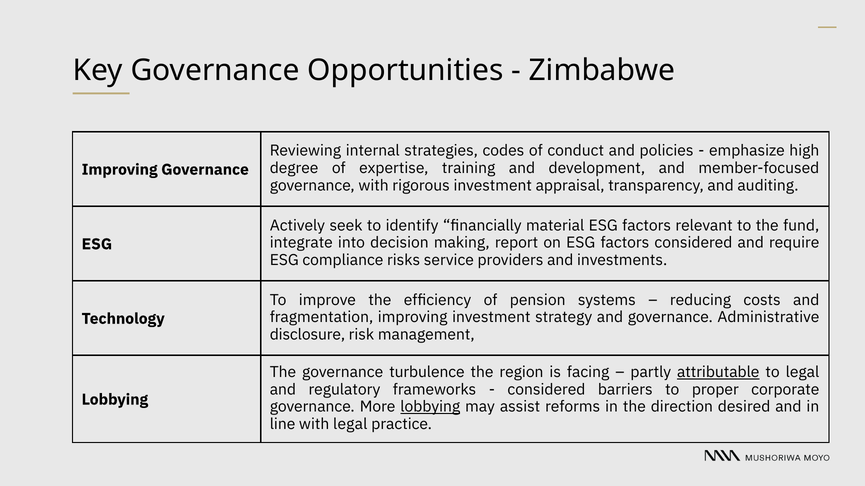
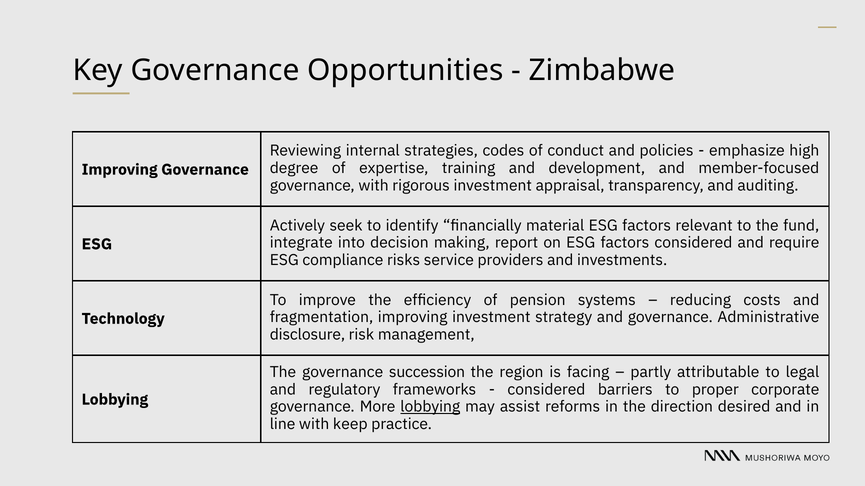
turbulence: turbulence -> succession (427, 373)
attributable underline: present -> none (718, 373)
with legal: legal -> keep (350, 424)
